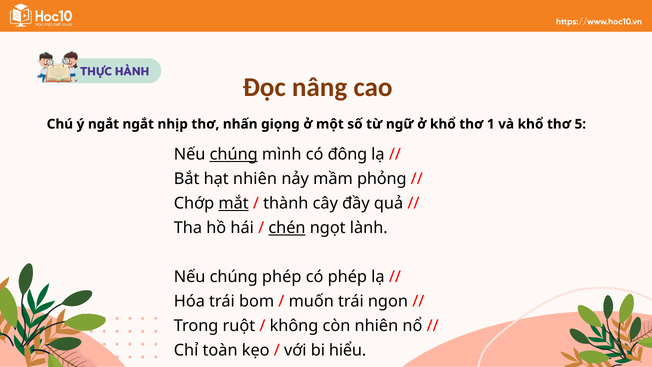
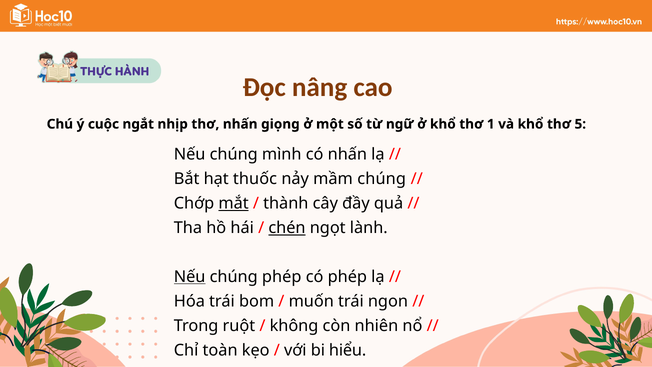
ý ngắt: ngắt -> cuộc (103, 124)
chúng underline: present -> none (234, 154)
có đông: đông -> nhấn (347, 154)
hạt nhiên: nhiên -> thuốc (255, 179)
mầm phỏng: phỏng -> chúng (382, 179)
Nếu underline: none -> present (190, 277)
